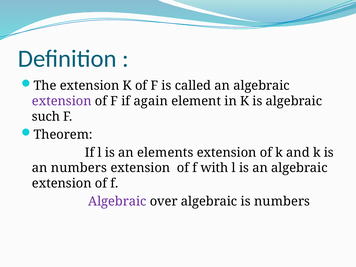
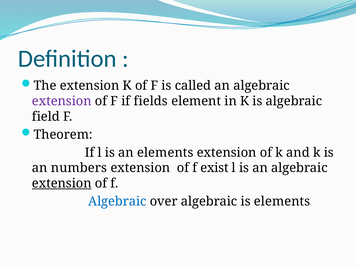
again: again -> fields (151, 101)
such: such -> field (46, 117)
with: with -> exist (215, 168)
extension underline: none -> present (62, 183)
Algebraic colour: purple -> blue (117, 201)
is numbers: numbers -> elements (282, 201)
